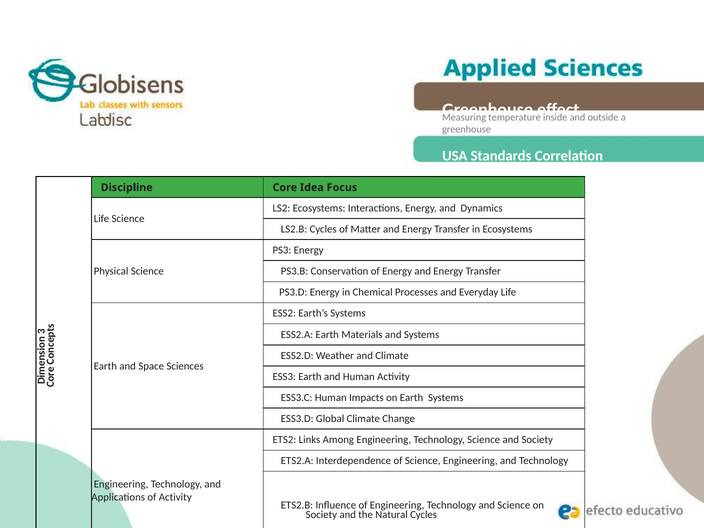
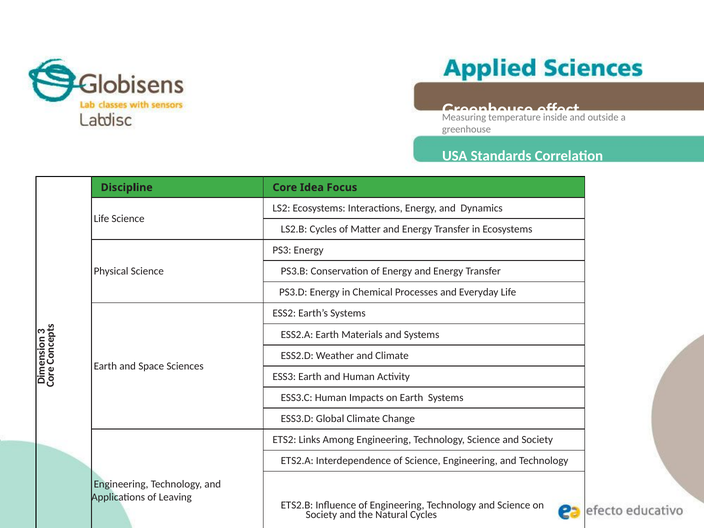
of Activity: Activity -> Leaving (175, 497)
